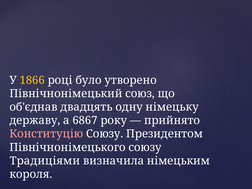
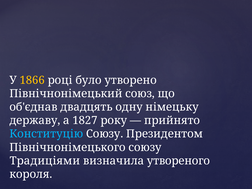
6867: 6867 -> 1827 (85, 120)
Конституцію colour: pink -> light blue (46, 134)
німецьким: німецьким -> утвореного (178, 161)
